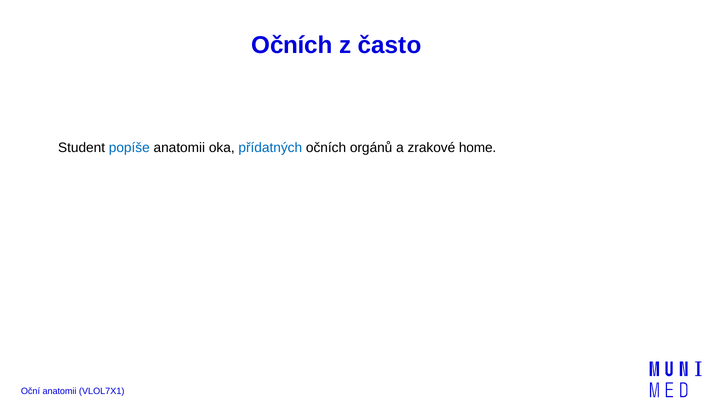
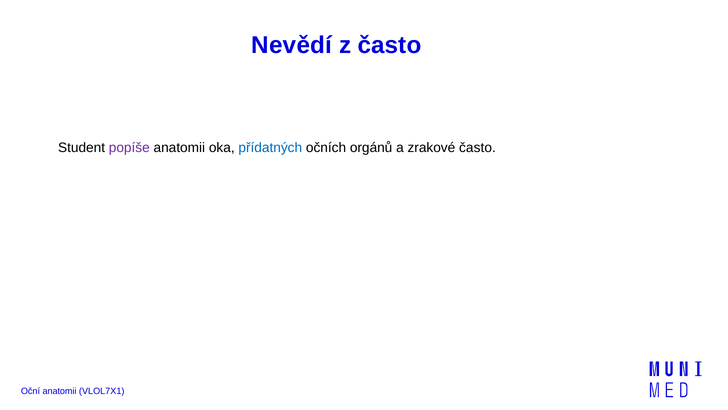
Očních: Očních -> Nevědí (292, 45)
popíše colour: blue -> purple (129, 148)
zrakové home: home -> často (477, 148)
